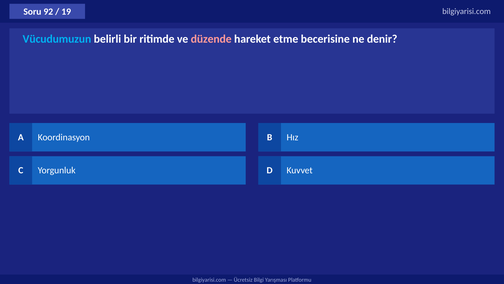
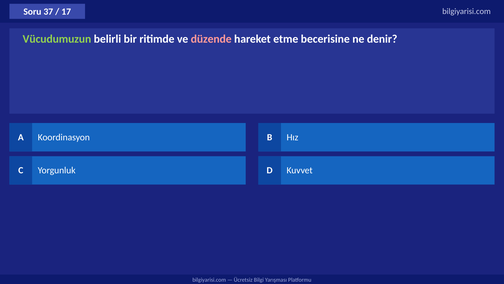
92: 92 -> 37 (48, 12)
19: 19 -> 17 (66, 12)
Vücudumuzun colour: light blue -> light green (57, 39)
